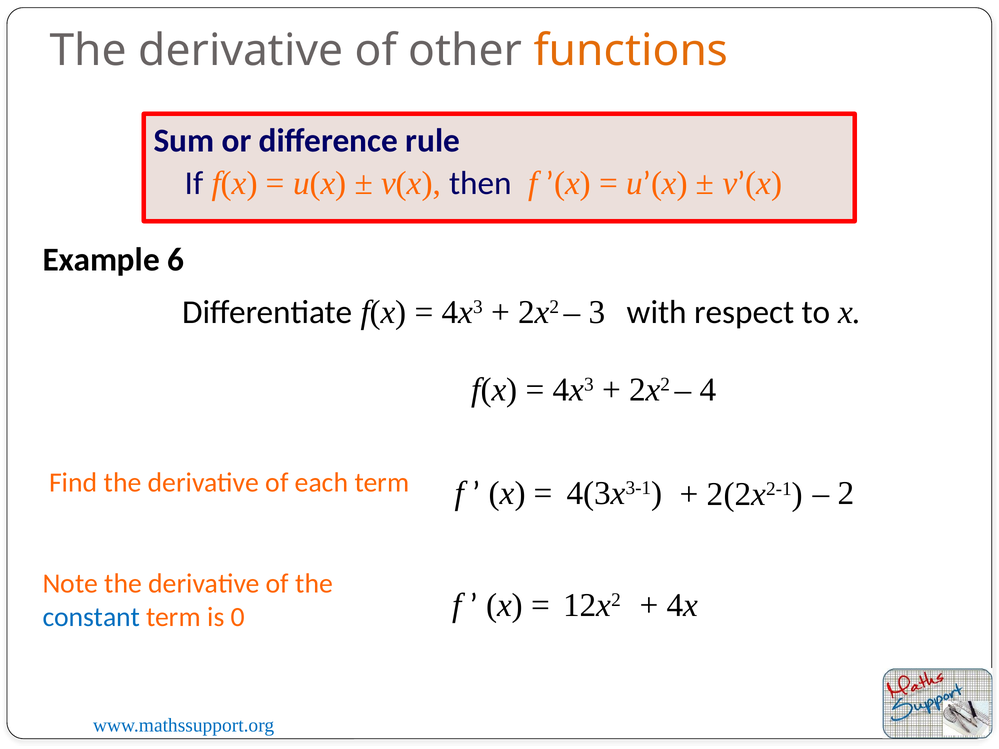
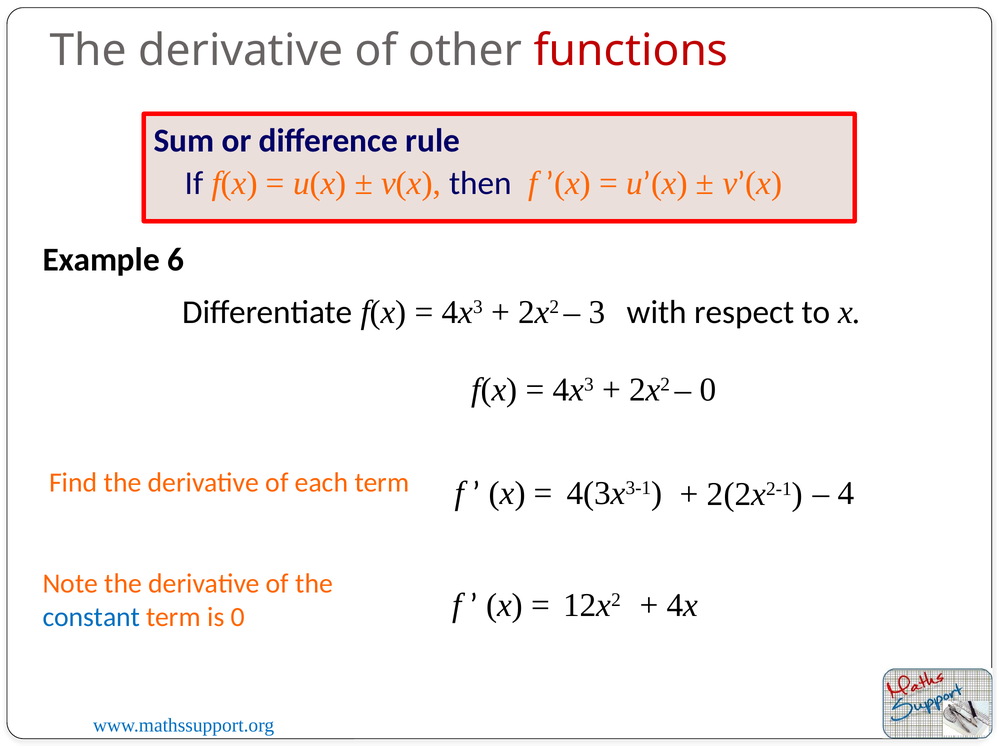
functions colour: orange -> red (631, 50)
4: 4 -> 0 (708, 390)
2: 2 -> 4 (846, 494)
